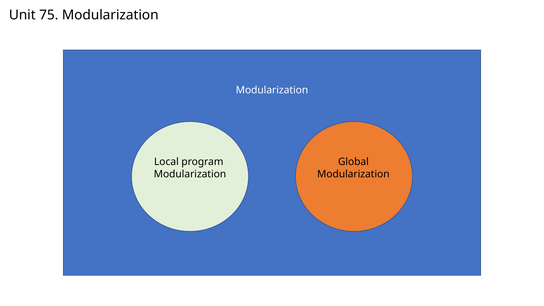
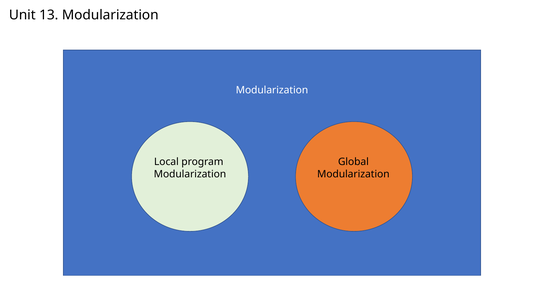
75: 75 -> 13 (49, 15)
